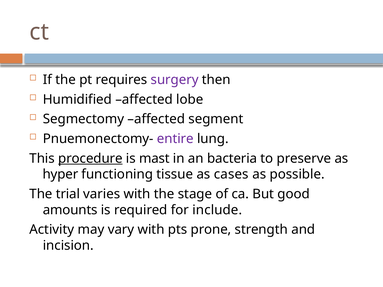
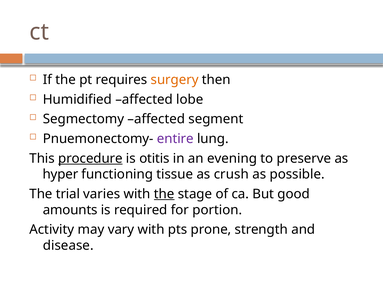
surgery colour: purple -> orange (175, 80)
mast: mast -> otitis (154, 159)
bacteria: bacteria -> evening (232, 159)
cases: cases -> crush (231, 174)
the underline: none -> present (164, 194)
include: include -> portion (217, 210)
incision: incision -> disease (68, 246)
